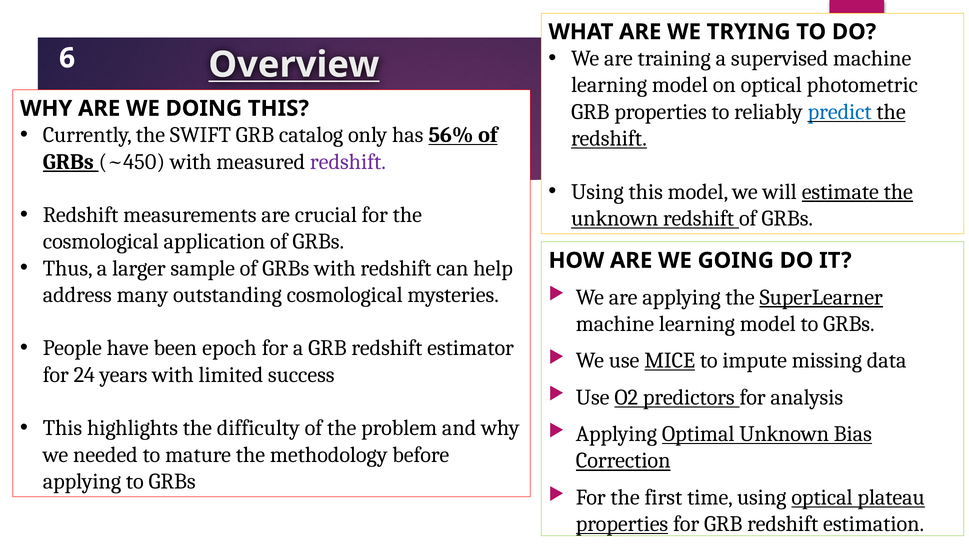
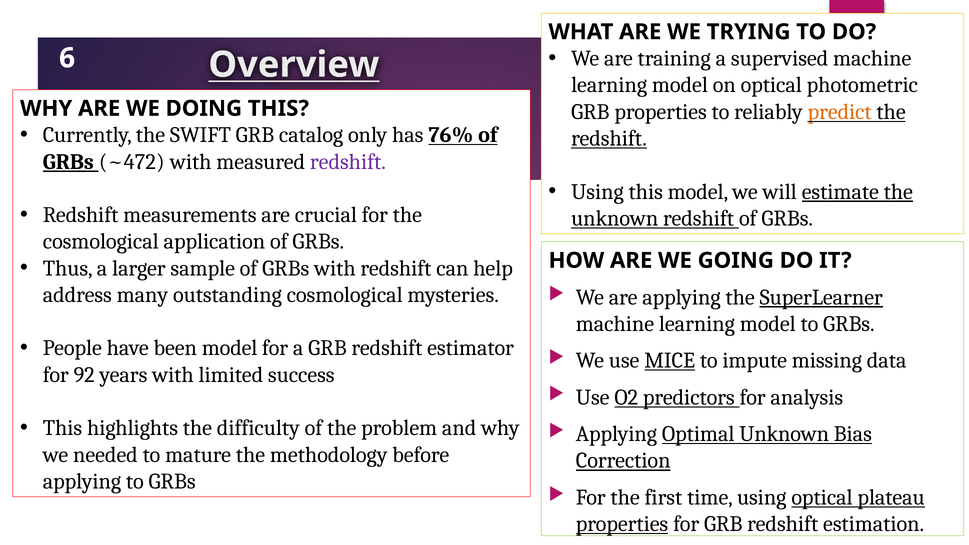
predict colour: blue -> orange (840, 112)
56%: 56% -> 76% (451, 135)
~450: ~450 -> ~472 (132, 162)
been epoch: epoch -> model (230, 348)
24: 24 -> 92 (84, 375)
